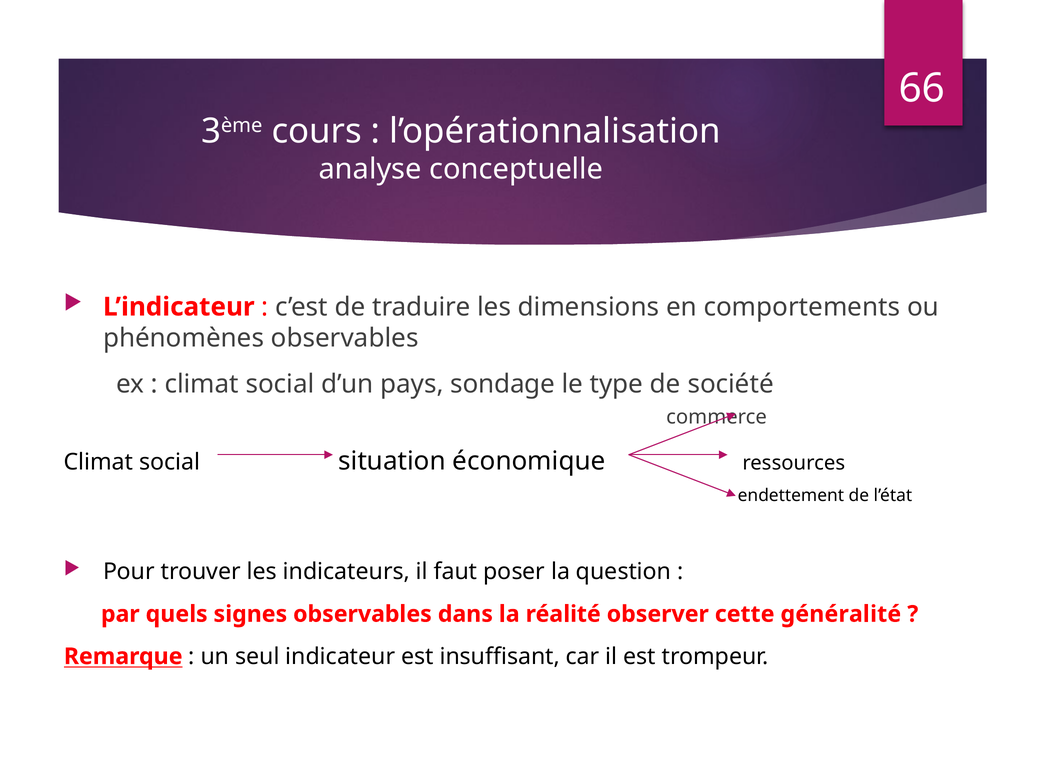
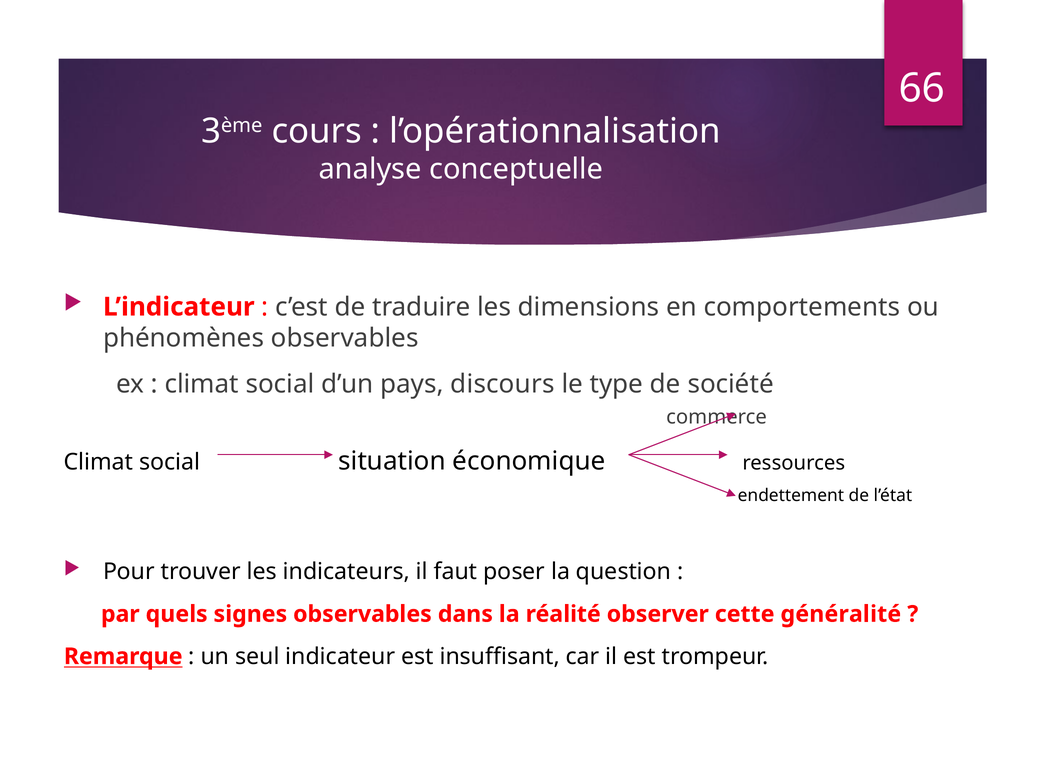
sondage: sondage -> discours (503, 384)
